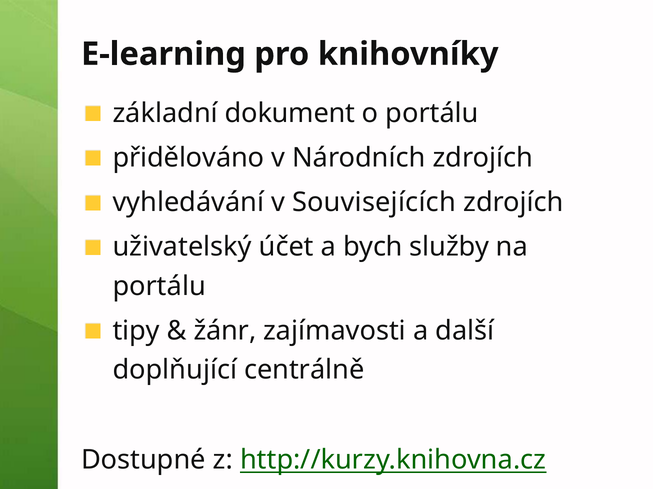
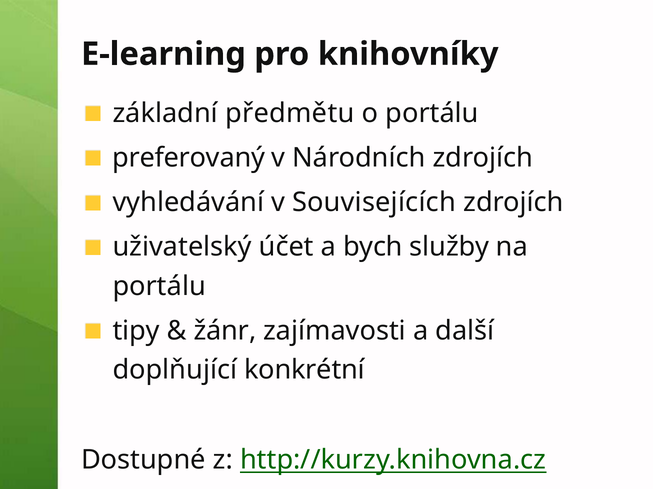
dokument: dokument -> předmětu (290, 114)
přidělováno: přidělováno -> preferovaný (189, 158)
centrálně: centrálně -> konkrétní (304, 370)
